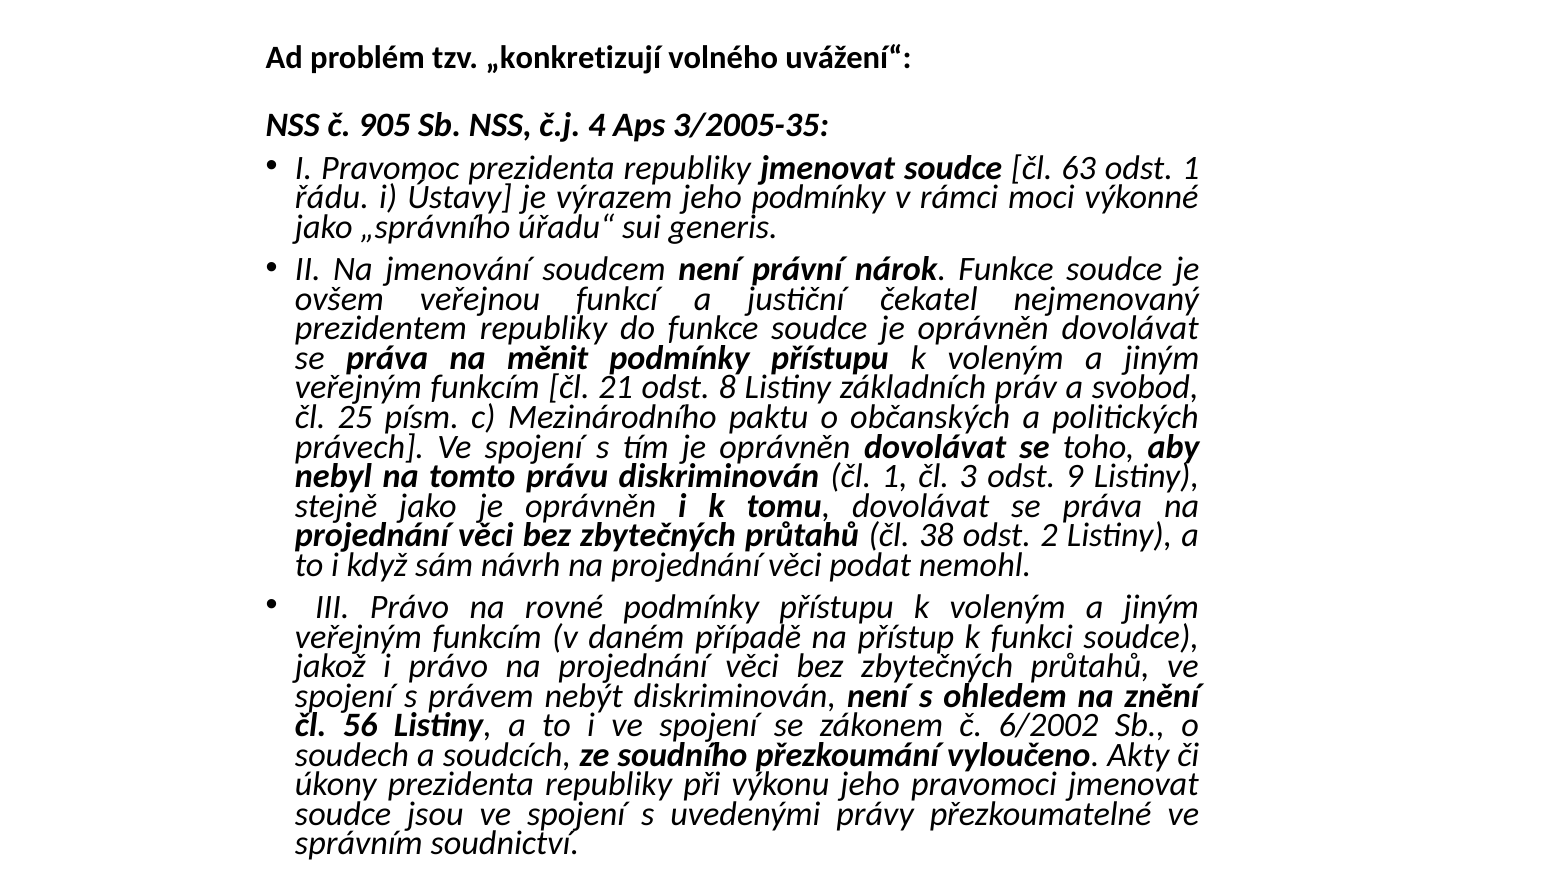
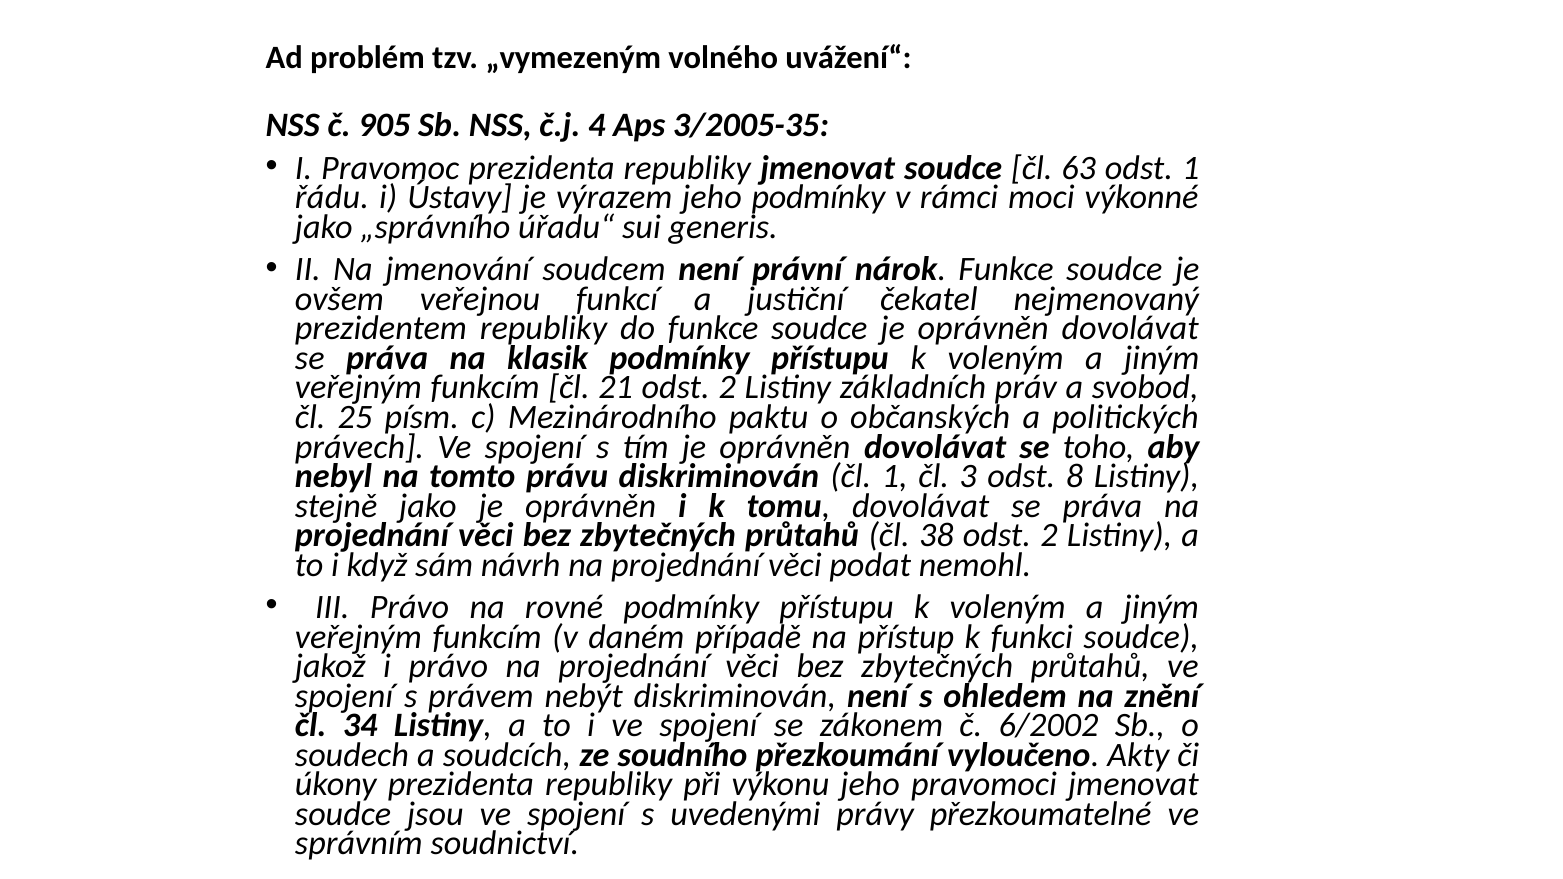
„konkretizují: „konkretizují -> „vymezeným (573, 58)
měnit: měnit -> klasik (548, 358)
21 odst 8: 8 -> 2 (727, 388)
9: 9 -> 8 (1075, 476)
56: 56 -> 34 (360, 726)
